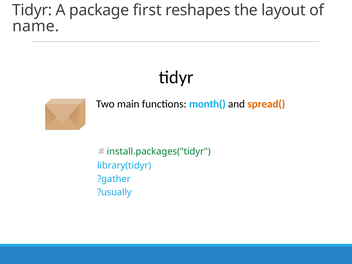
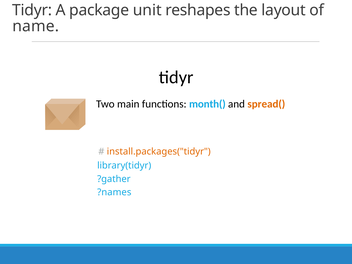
first: first -> unit (147, 10)
install.packages("tidyr colour: green -> orange (159, 152)
?usually: ?usually -> ?names (114, 192)
